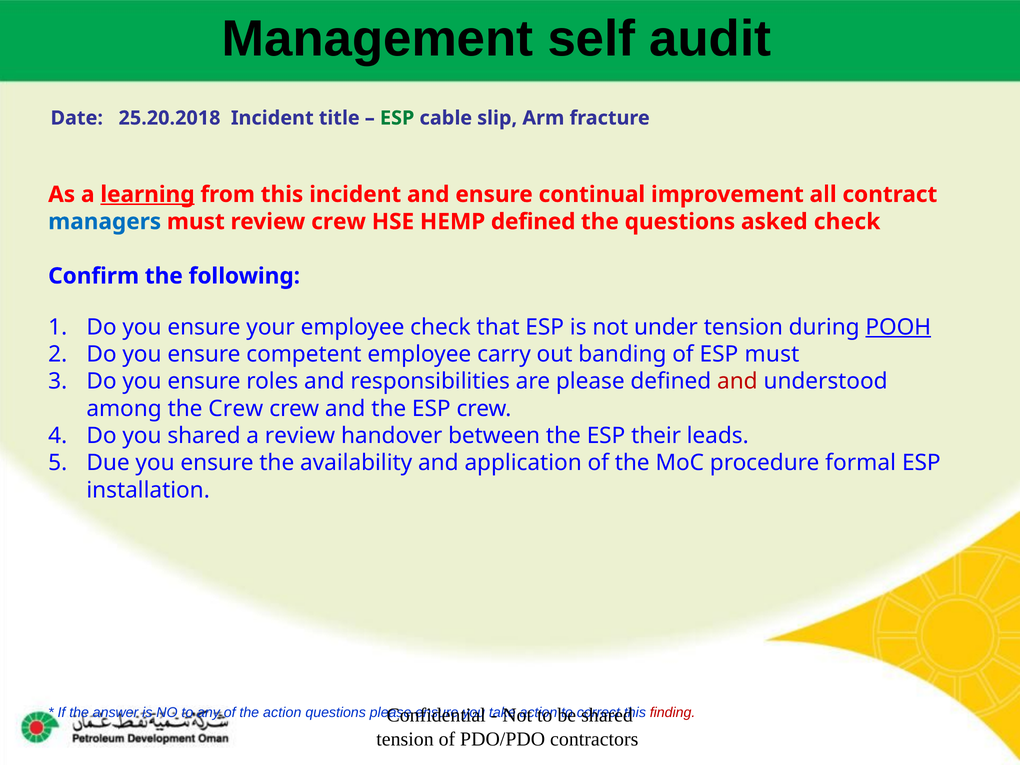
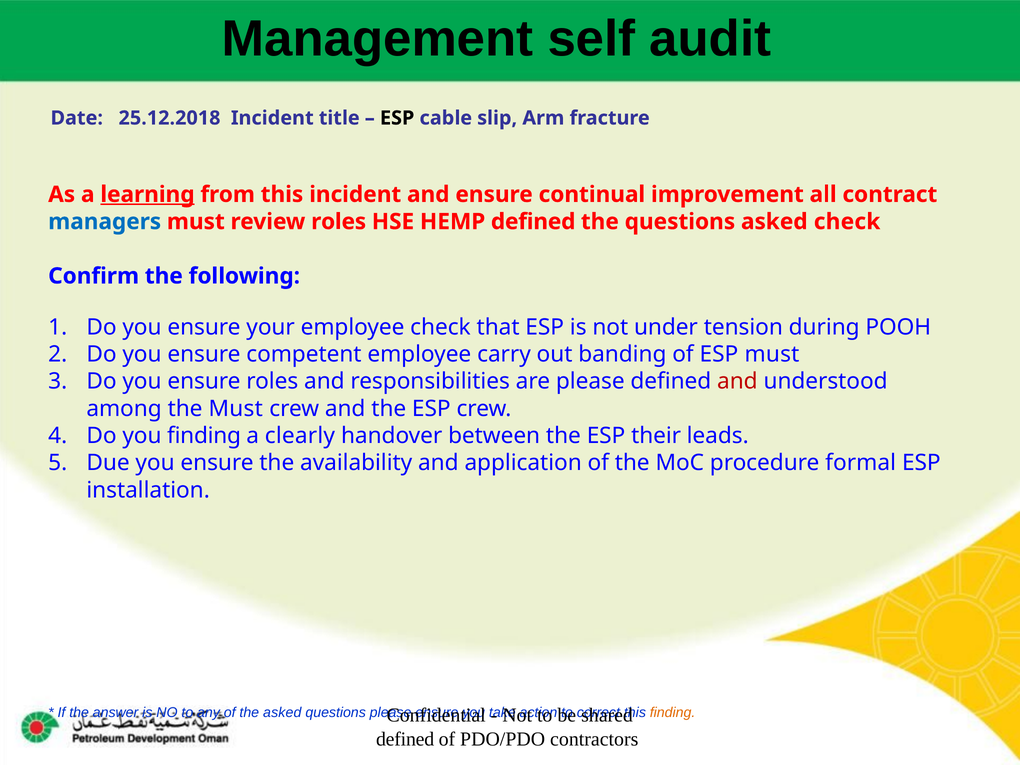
25.20.2018: 25.20.2018 -> 25.12.2018 (170, 118)
ESP colour: green -> black (397, 118)
review crew: crew -> roles (339, 222)
POOH underline: present -> none (898, 327)
the Crew: Crew -> Must (236, 409)
you shared: shared -> finding (204, 436)
a review: review -> clearly (300, 436)
the action: action -> asked (282, 713)
finding colour: red -> orange (673, 713)
tension: tension -> defined (405, 739)
